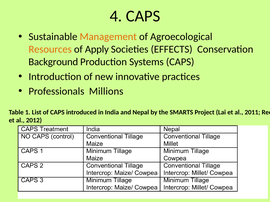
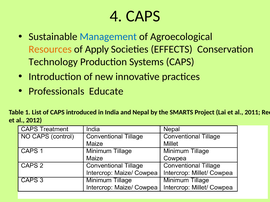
Management colour: orange -> blue (108, 37)
Background: Background -> Technology (53, 62)
Millions: Millions -> Educate (106, 91)
